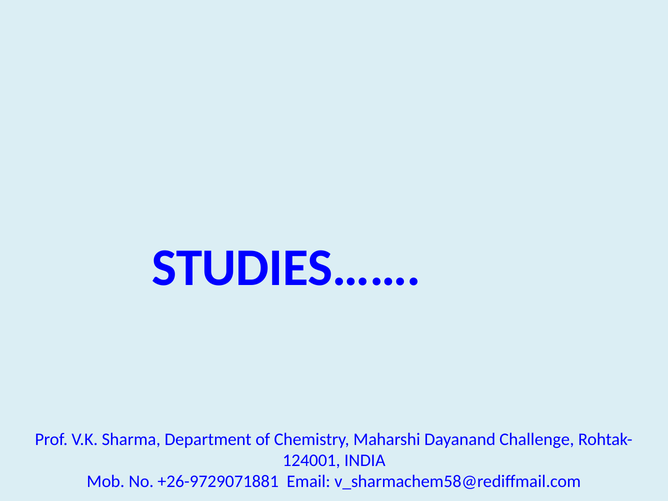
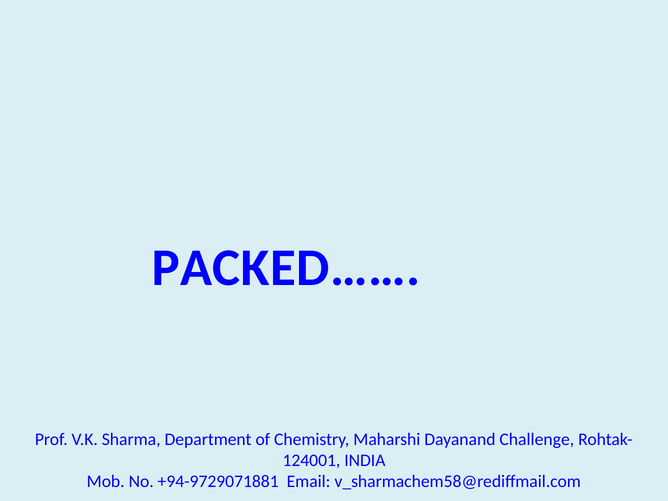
STUDIES……: STUDIES…… -> PACKED…… (286, 268)
+26-9729071881: +26-9729071881 -> +94-9729071881 (218, 482)
